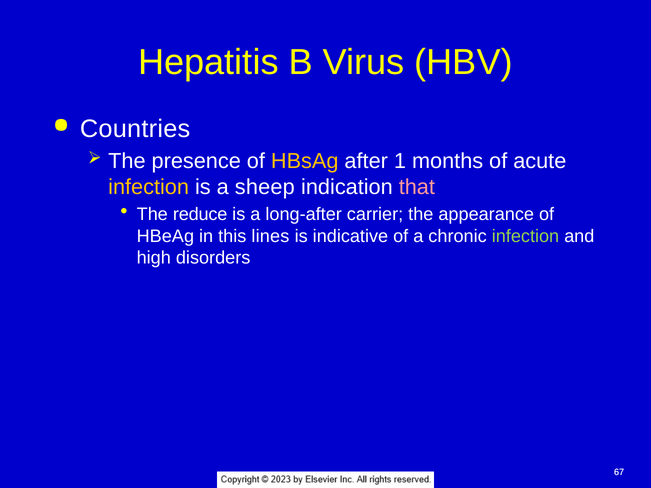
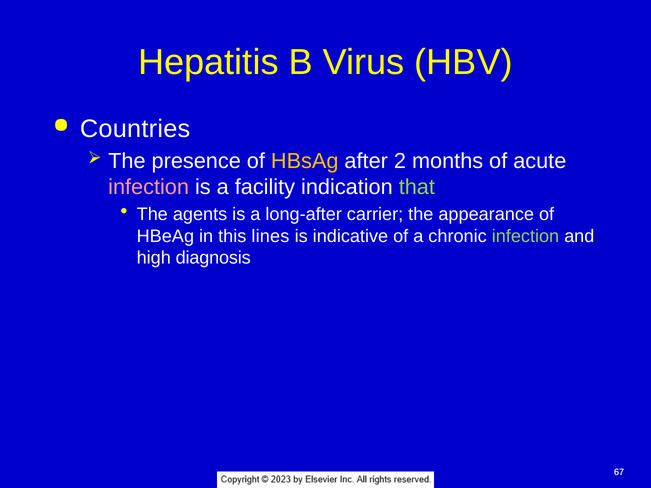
1: 1 -> 2 (400, 161)
infection colour: yellow -> pink (149, 187)
sheep: sheep -> facility (265, 187)
that colour: pink -> light green (417, 187)
reduce: reduce -> agents (200, 215)
disorders: disorders -> diagnosis (213, 258)
